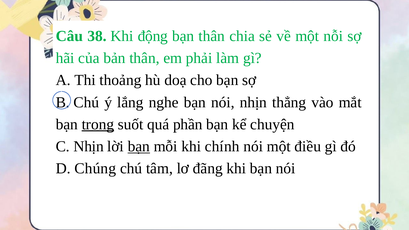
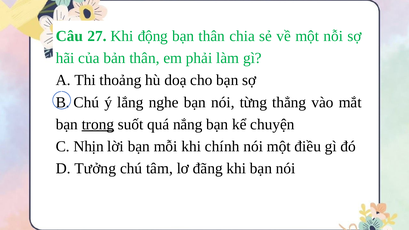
38: 38 -> 27 (97, 36)
nói nhịn: nhịn -> từng (253, 102)
phần: phần -> nắng (188, 124)
bạn underline: present -> none (139, 146)
Chúng: Chúng -> Tưởng (95, 169)
